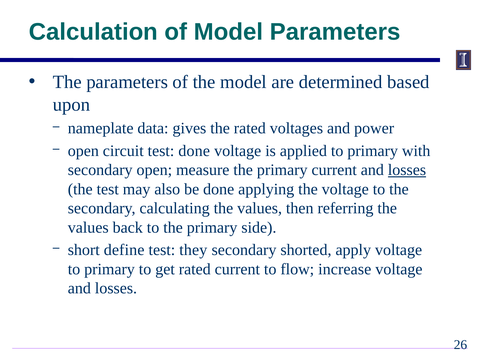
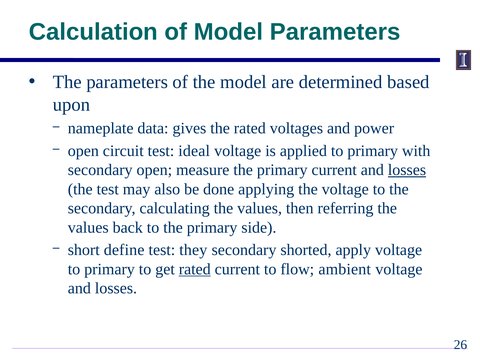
test done: done -> ideal (194, 151)
rated underline: none -> present (195, 269)
increase: increase -> ambient (345, 269)
